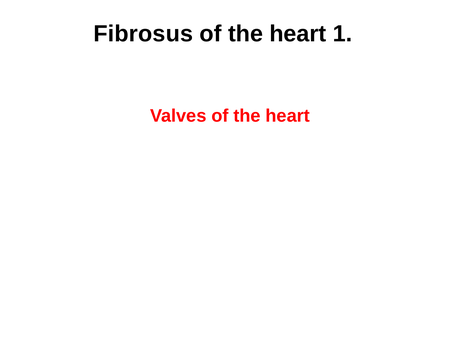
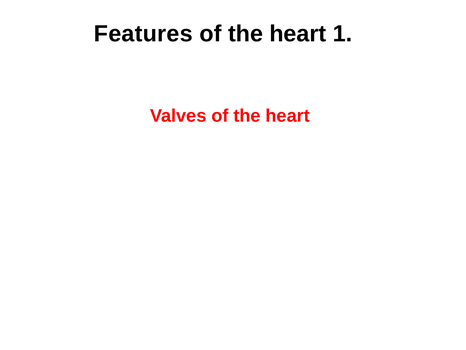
Fibrosus: Fibrosus -> Features (143, 34)
